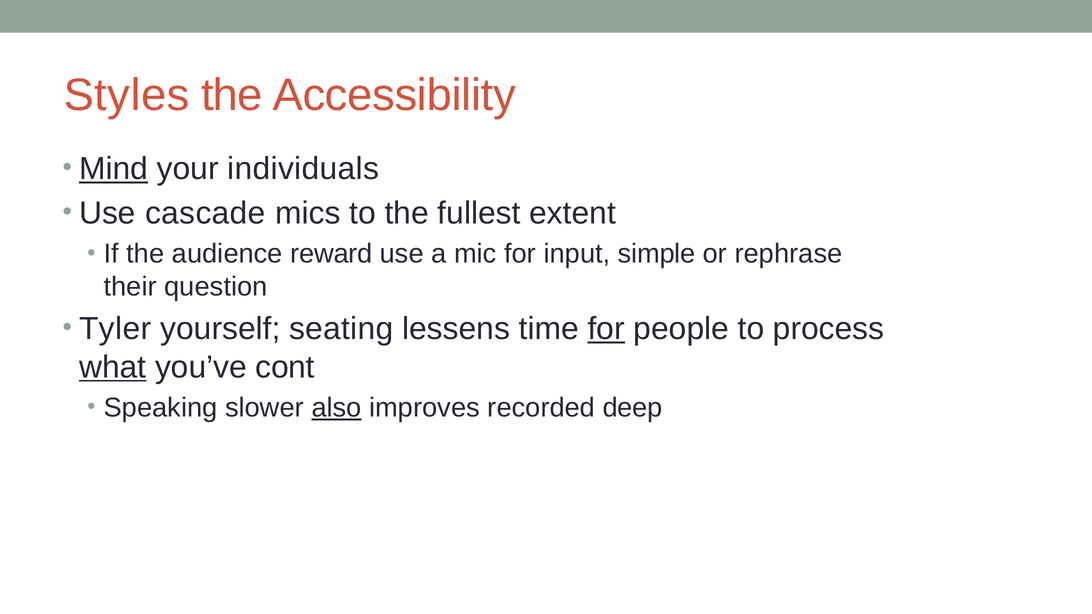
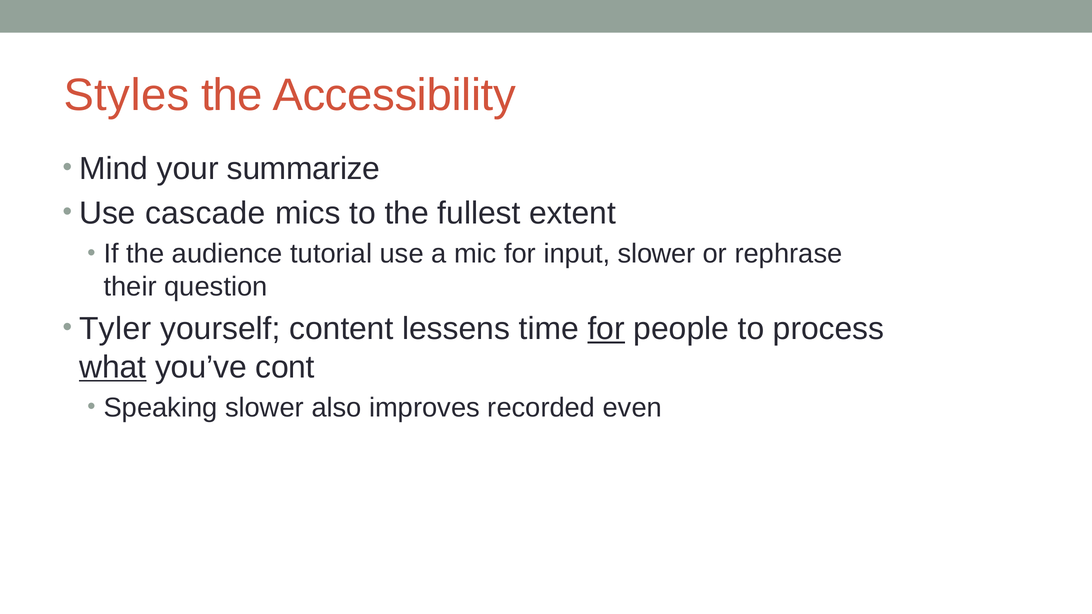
Mind underline: present -> none (114, 169)
individuals: individuals -> summarize (304, 169)
reward: reward -> tutorial (331, 254)
input simple: simple -> slower (657, 254)
seating: seating -> content (341, 329)
also underline: present -> none (337, 408)
deep: deep -> even (632, 408)
